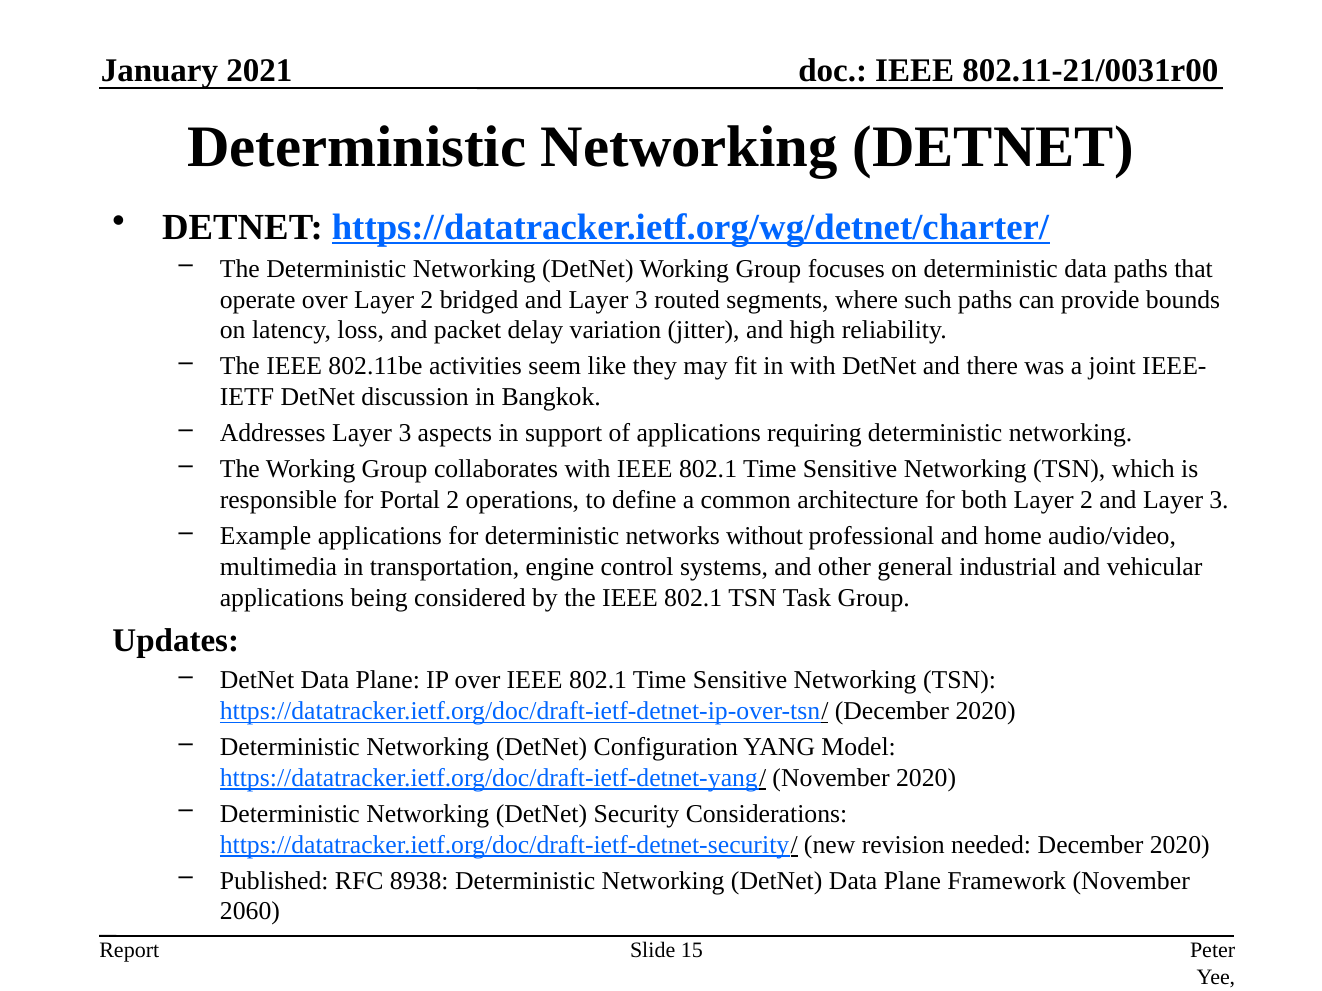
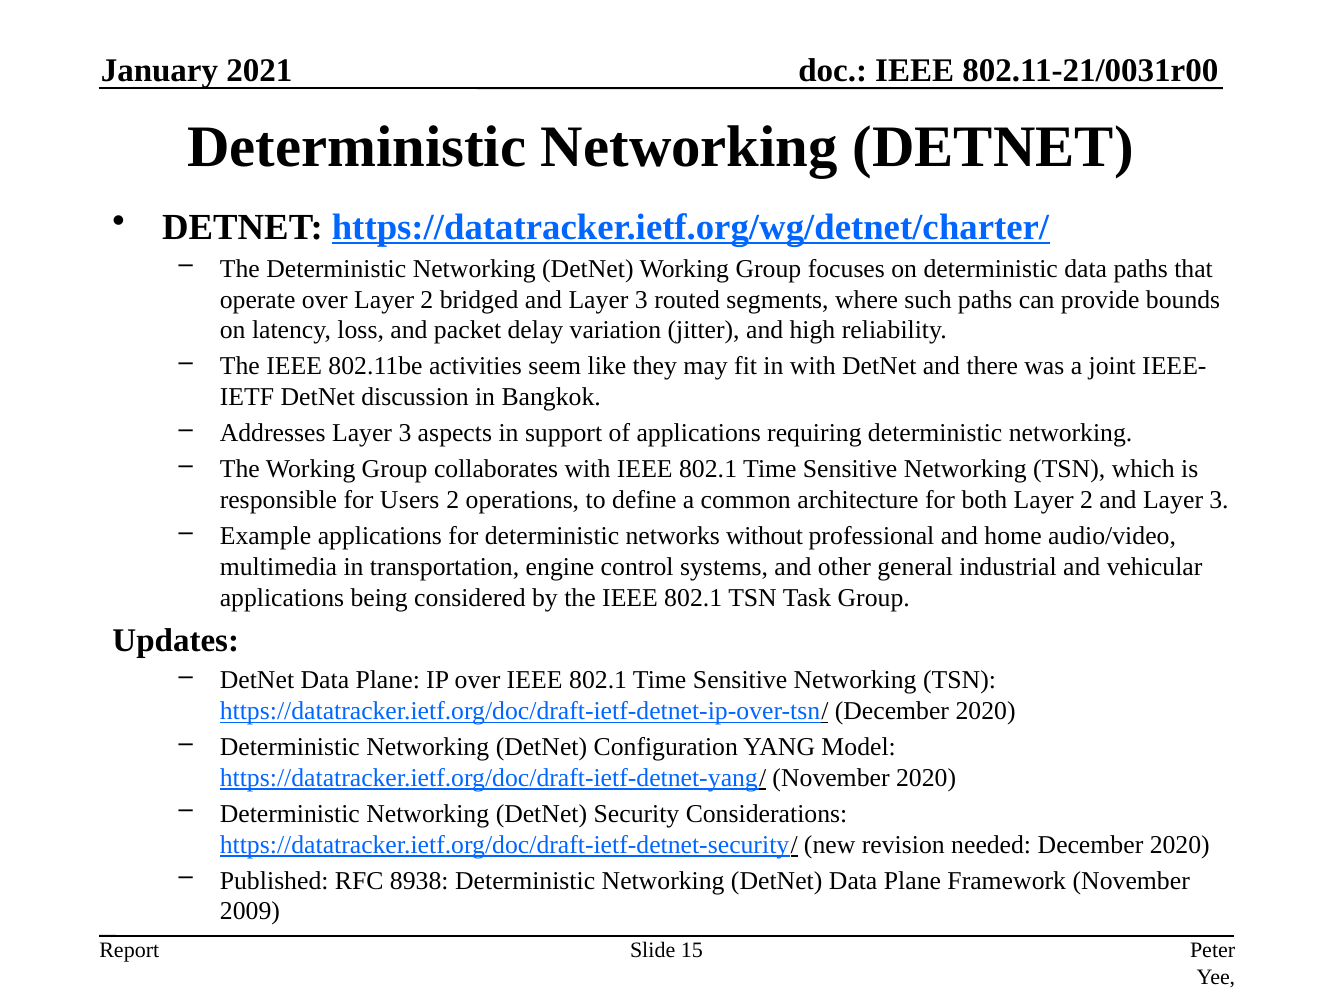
Portal: Portal -> Users (410, 500)
2060: 2060 -> 2009 (250, 912)
